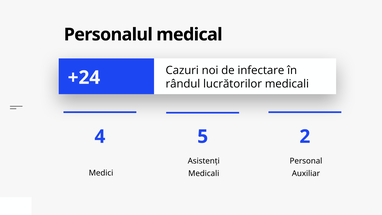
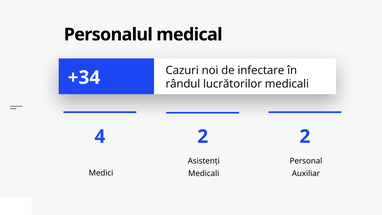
+24: +24 -> +34 (84, 78)
4 5: 5 -> 2 (203, 137)
